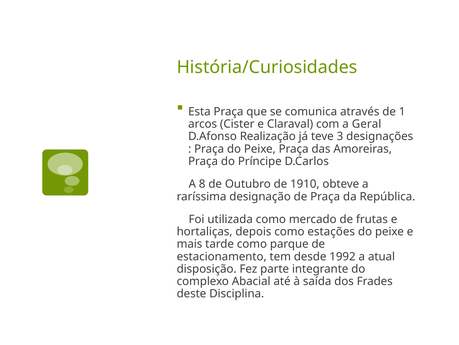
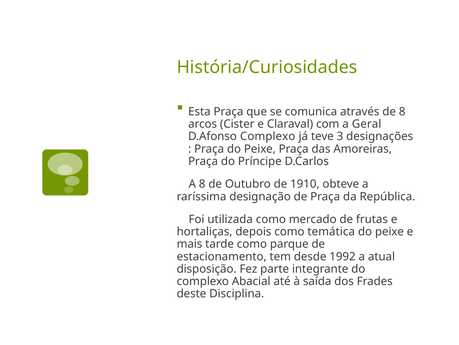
de 1: 1 -> 8 (402, 111)
D.Afonso Realização: Realização -> Complexo (268, 136)
estações: estações -> temática (331, 231)
